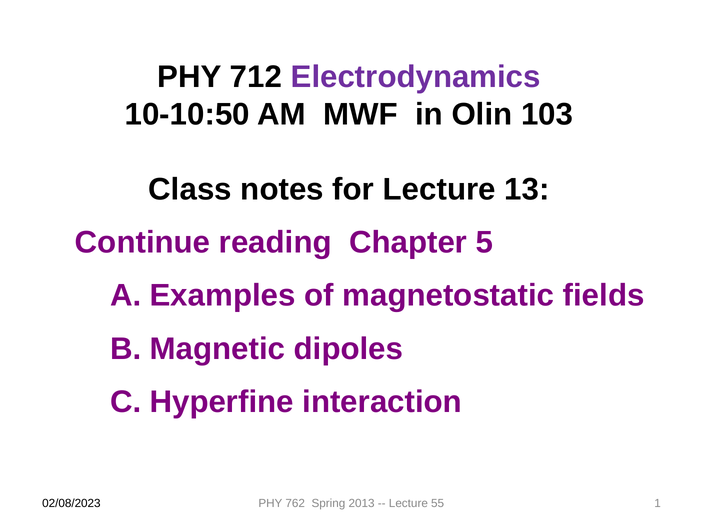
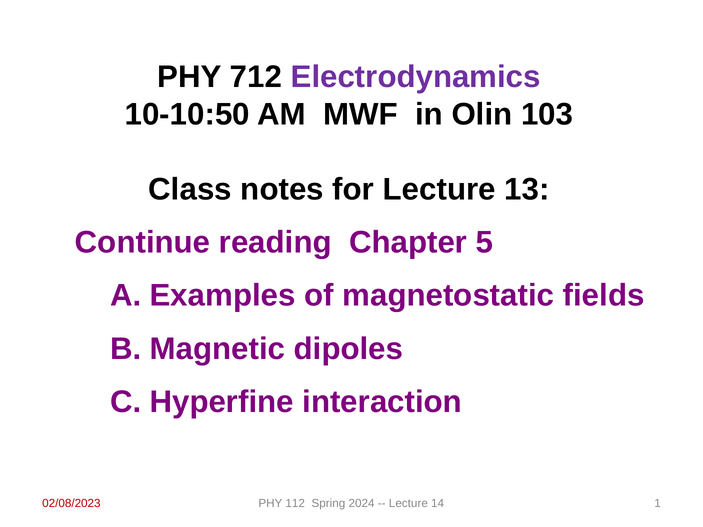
02/08/2023 colour: black -> red (71, 504)
762: 762 -> 112 (295, 504)
2013: 2013 -> 2024 (362, 504)
55: 55 -> 14 (438, 504)
